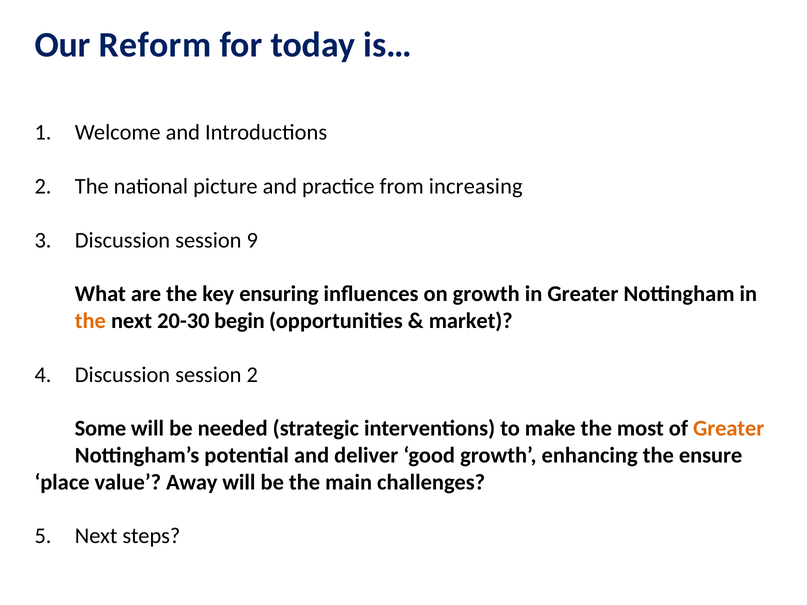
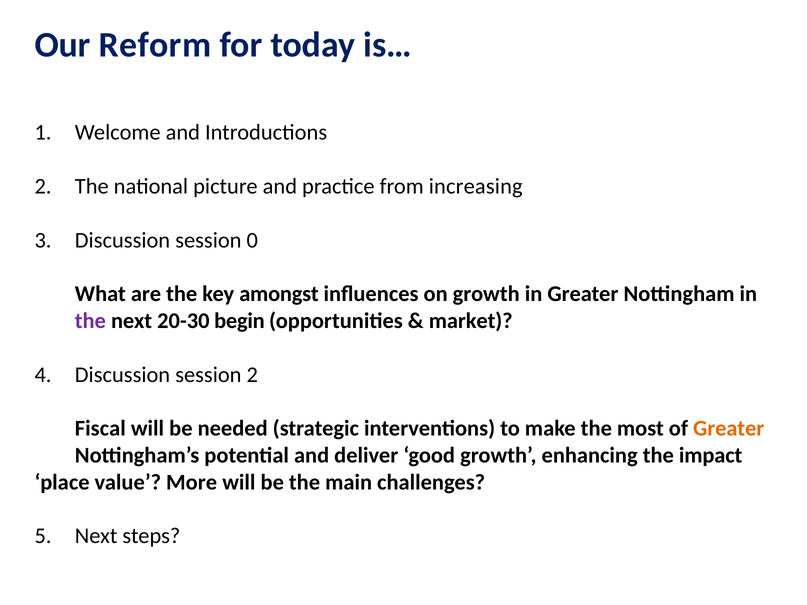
9: 9 -> 0 (252, 240)
ensuring: ensuring -> amongst (279, 294)
the colour: orange -> purple (90, 321)
Some: Some -> Fiscal (100, 429)
ensure: ensure -> impact (711, 456)
Away: Away -> More (192, 482)
